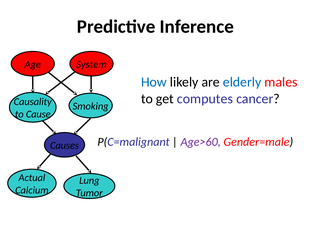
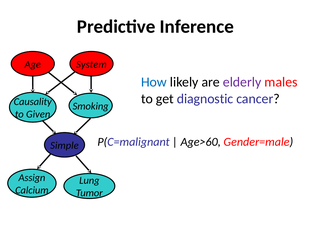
elderly colour: blue -> purple (242, 82)
computes: computes -> diagnostic (205, 99)
Cause: Cause -> Given (38, 114)
Age>60 colour: purple -> black (201, 142)
Causes: Causes -> Simple (64, 146)
Actual: Actual -> Assign (32, 178)
